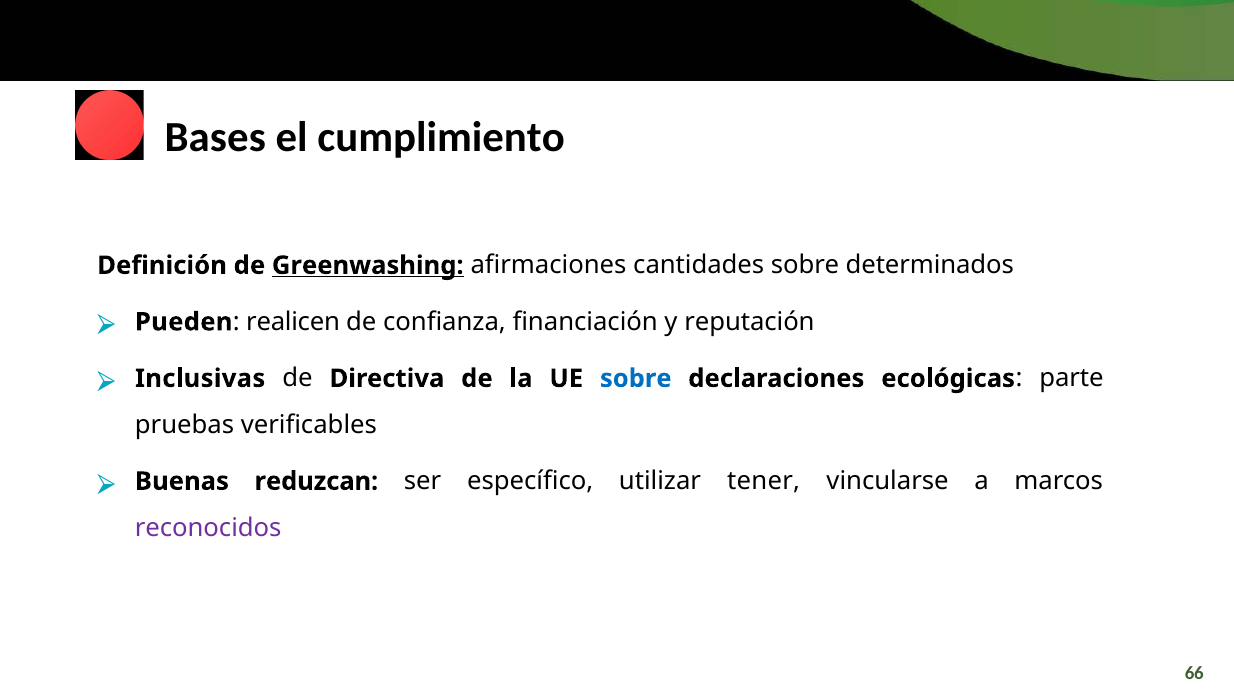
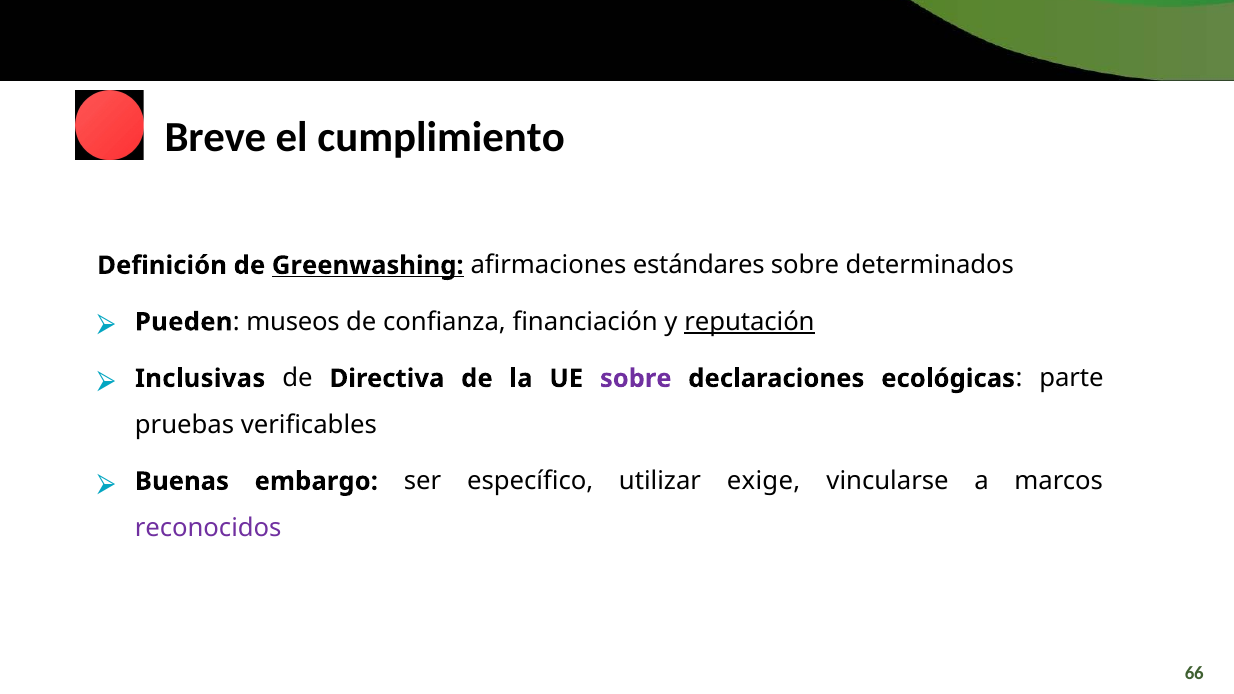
Bases: Bases -> Breve (215, 137)
cantidades: cantidades -> estándares (699, 265)
realicen: realicen -> museos (293, 322)
reputación underline: none -> present (749, 322)
sobre colour: blue -> purple (636, 379)
reduzcan: reduzcan -> embargo (316, 481)
tener: tener -> exige (764, 481)
